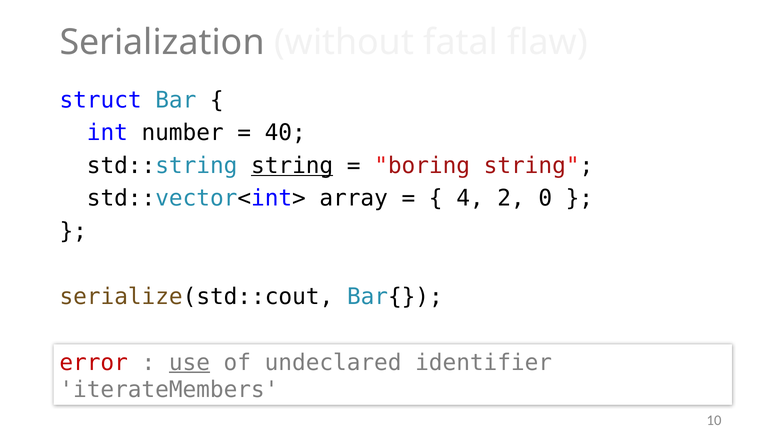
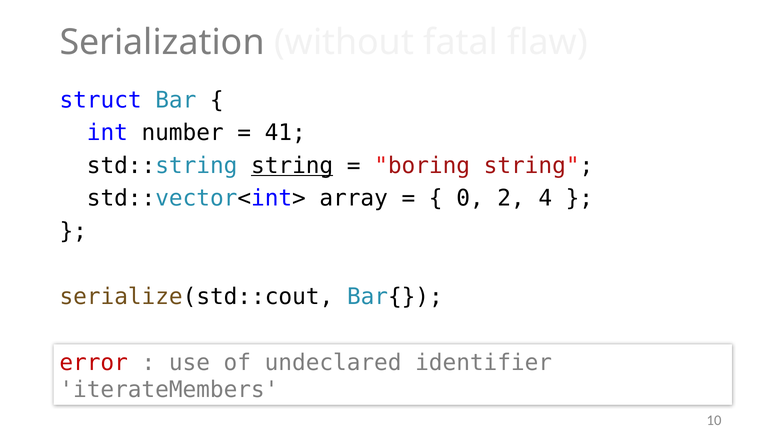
40: 40 -> 41 (285, 133)
4: 4 -> 0 (470, 198)
0: 0 -> 4 (545, 198)
use underline: present -> none (189, 362)
